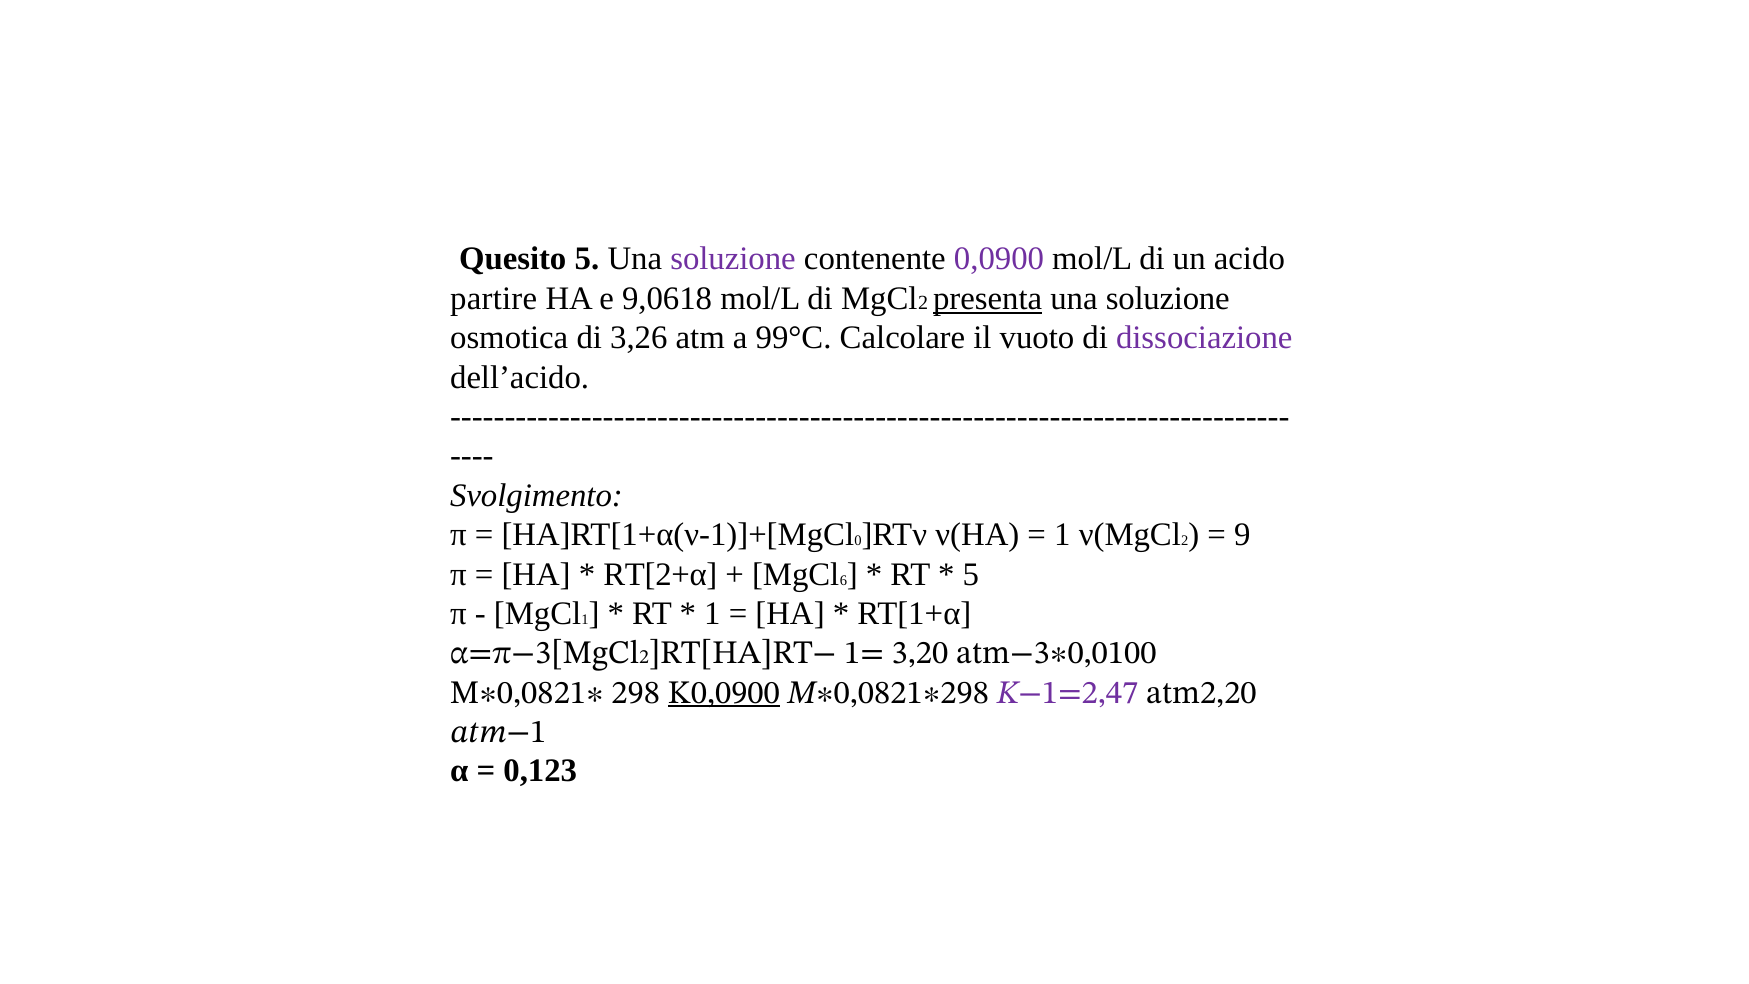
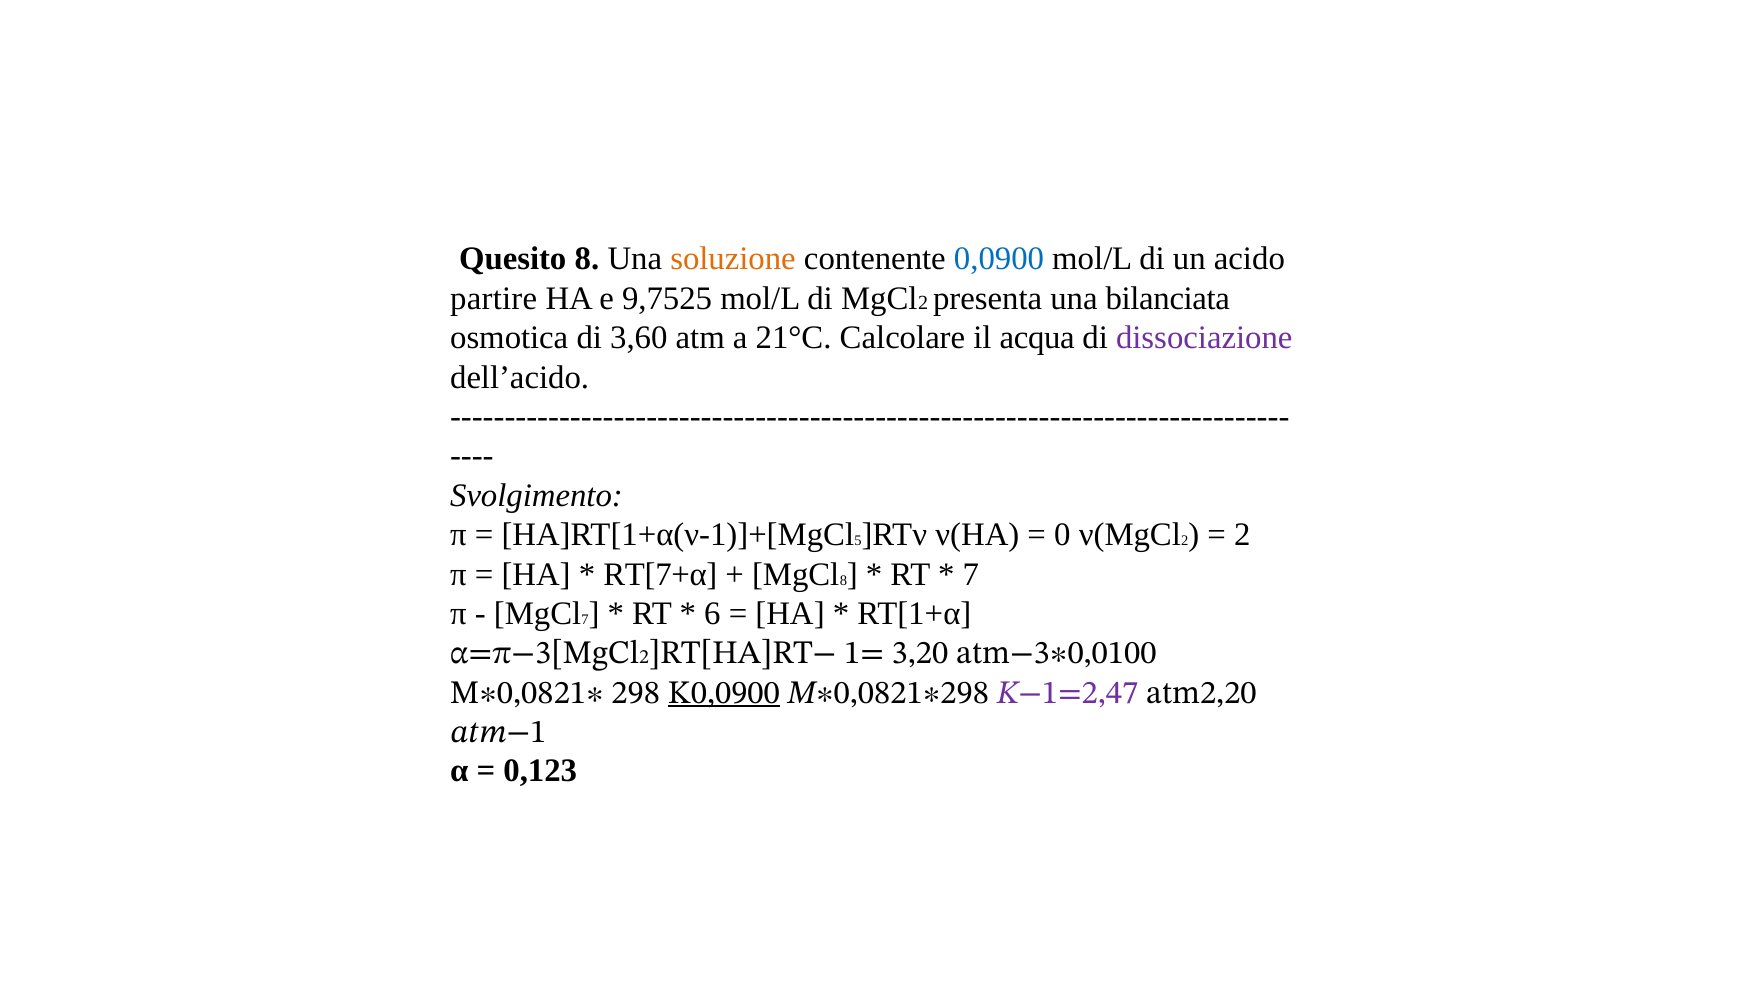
Quesito 5: 5 -> 8 (587, 259)
soluzione colour: purple -> orange (733, 259)
0,0900 colour: purple -> blue (999, 259)
9,0618: 9,0618 -> 9,7525 (667, 299)
presenta underline: present -> none (988, 299)
soluzione: soluzione -> bilanciata (1168, 299)
3,26: 3,26 -> 3,60 (639, 338)
99°C: 99°C -> 21°C (794, 338)
vuoto: vuoto -> acqua (1037, 338)
0: 0 -> 5 (858, 541)
1: 1 -> 0 (1062, 535)
9: 9 -> 2 (1242, 535)
RT[2+α: RT[2+α -> RT[7+α (660, 574)
6: 6 -> 8 (843, 580)
5: 5 -> 7 (971, 574)
1: 1 -> 7 (585, 620)
1: 1 -> 6 (712, 613)
